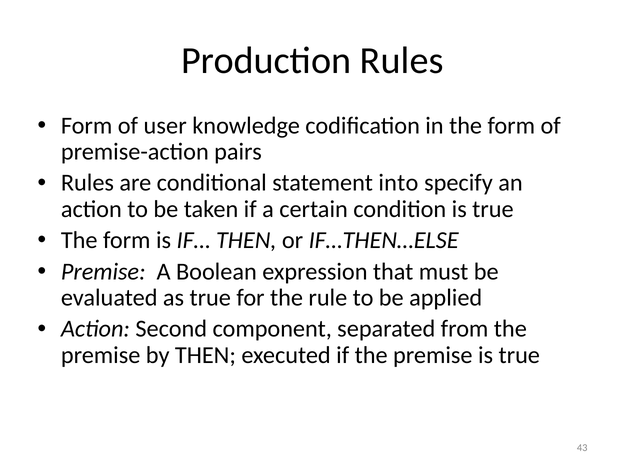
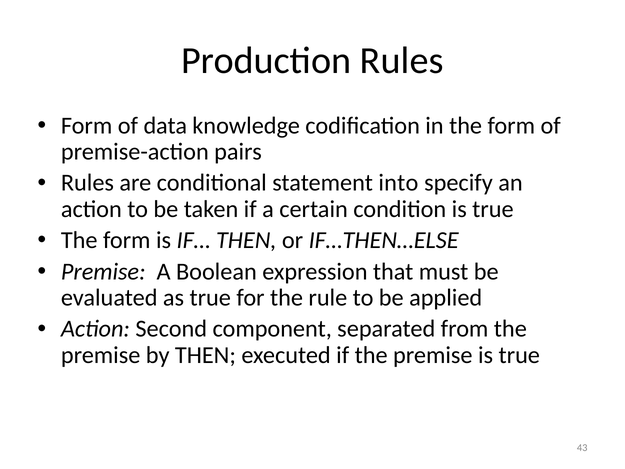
user: user -> data (165, 125)
